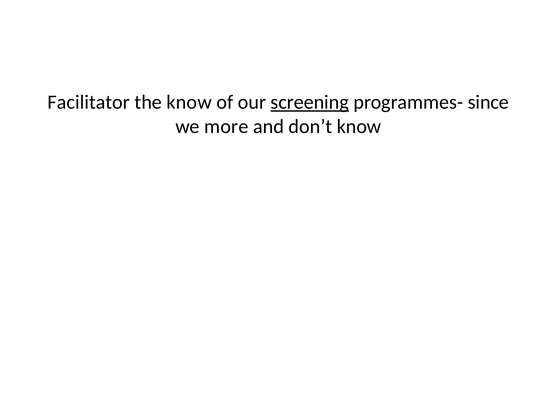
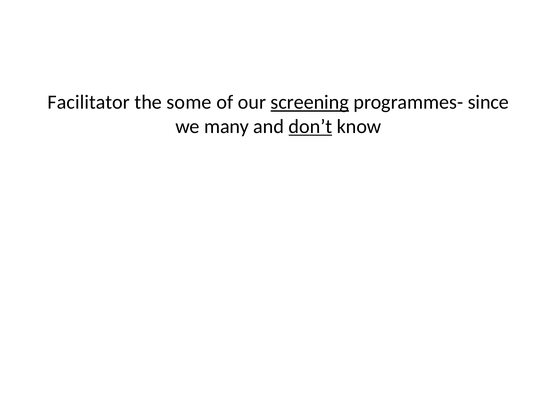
the know: know -> some (189, 102)
more: more -> many (227, 126)
don’t underline: none -> present (310, 126)
